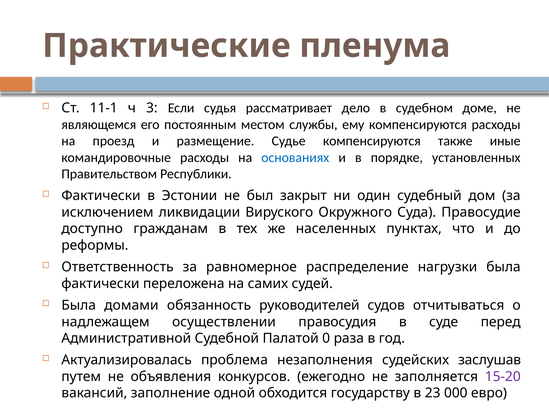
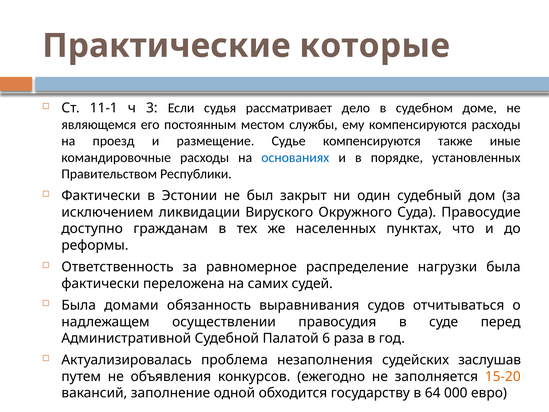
пленума: пленума -> которые (375, 46)
руководителей: руководителей -> выравнивания (309, 305)
0: 0 -> 6 (326, 338)
15-20 colour: purple -> orange (503, 376)
23: 23 -> 64 (433, 393)
